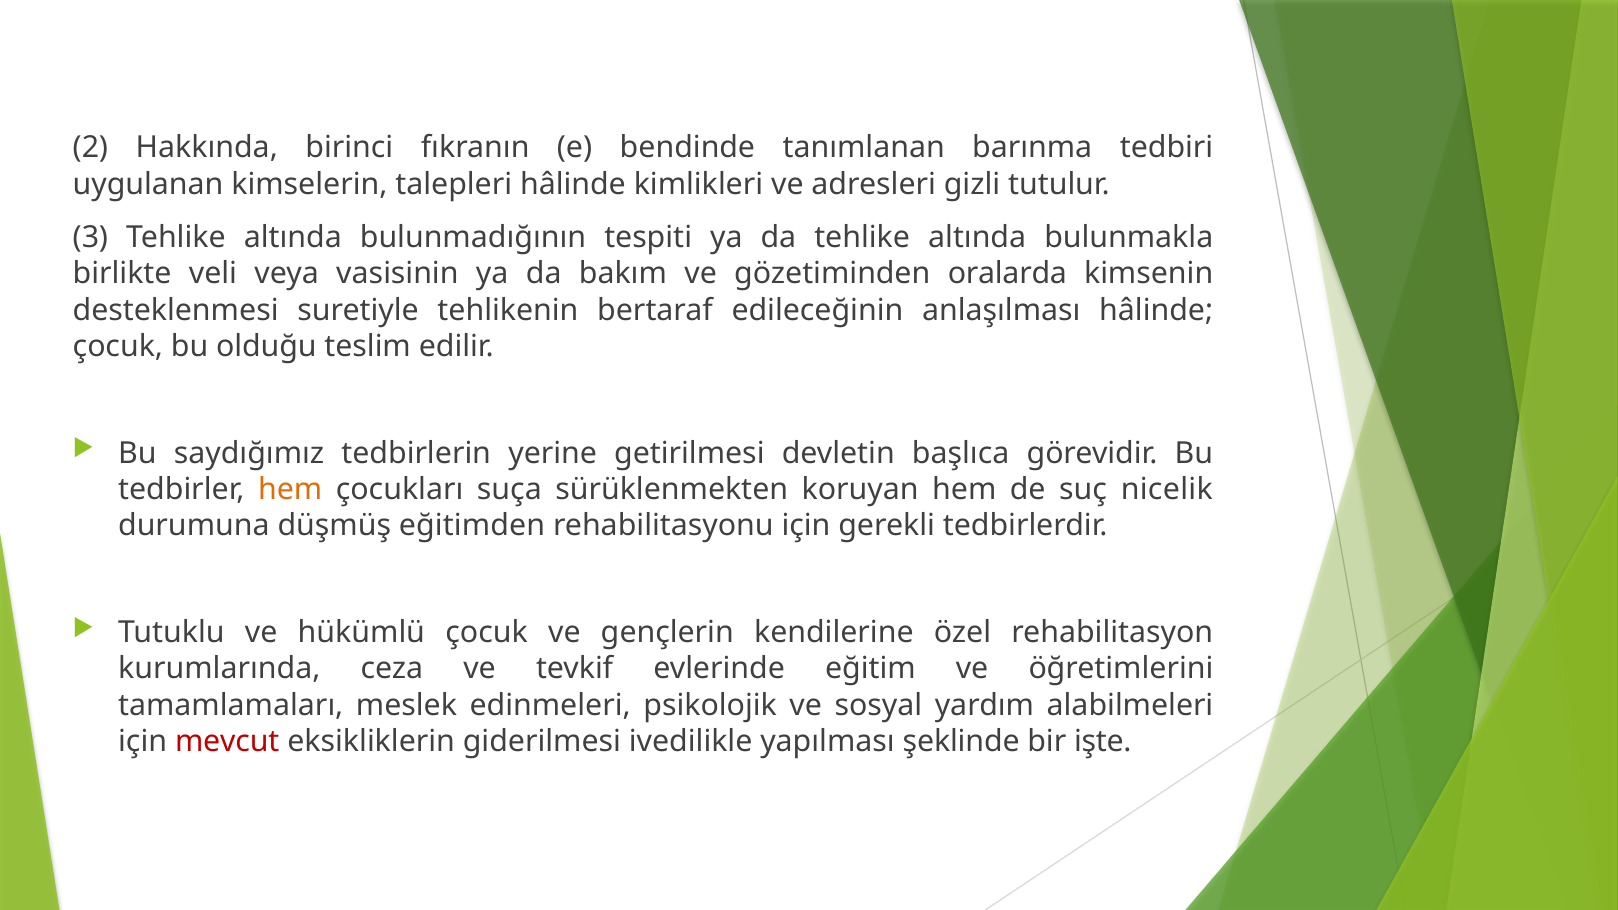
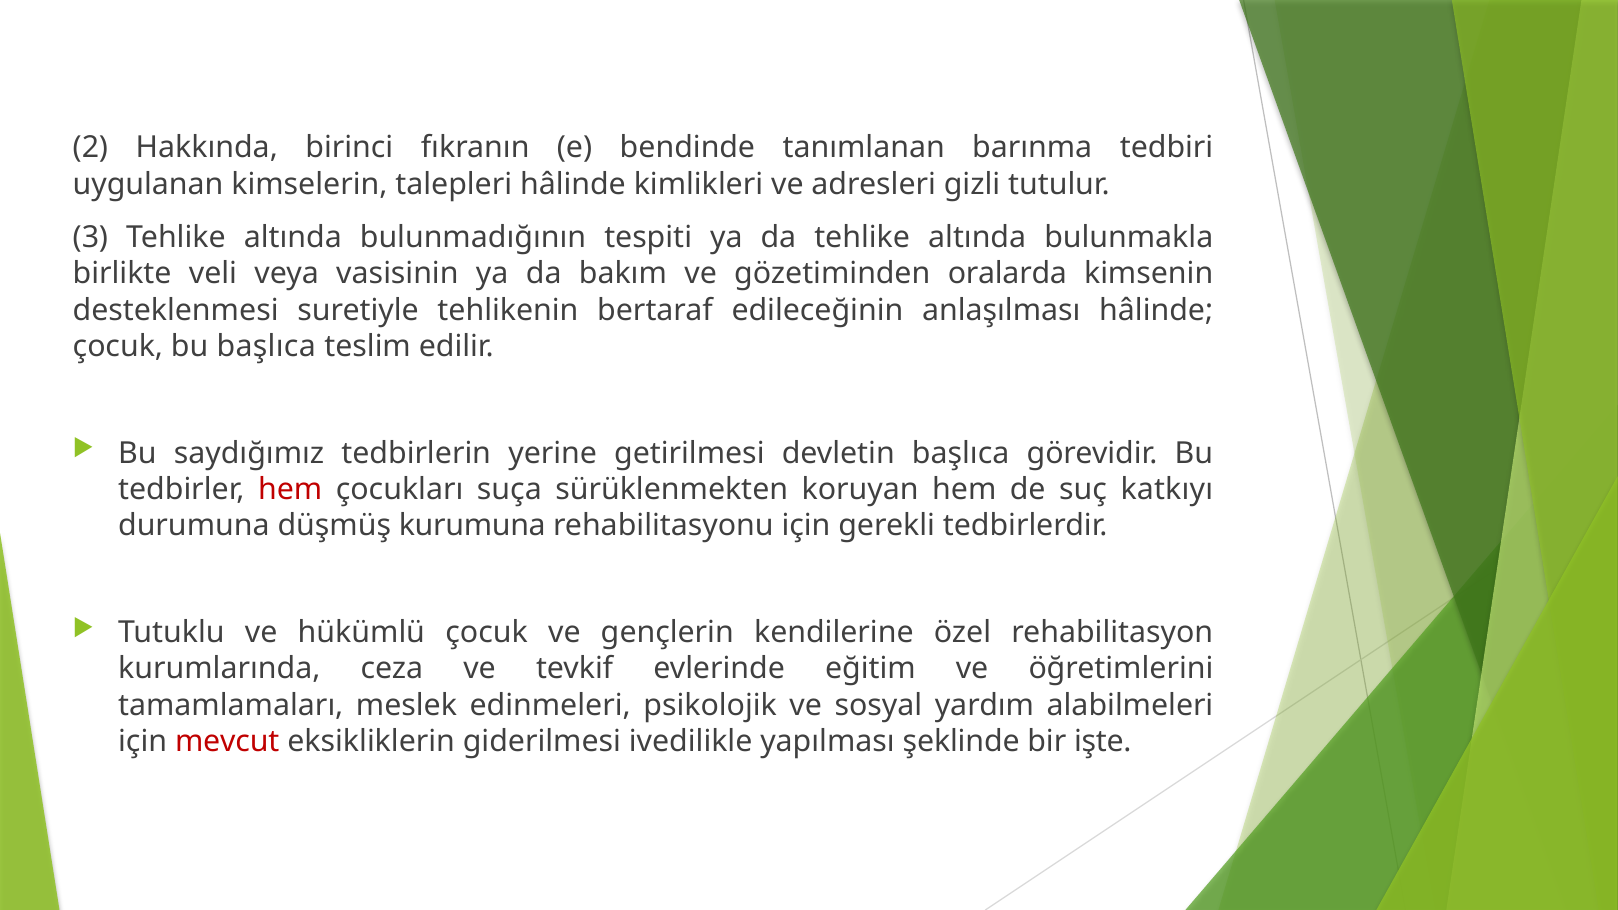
bu olduğu: olduğu -> başlıca (266, 347)
hem colour: orange -> red (290, 490)
nicelik: nicelik -> katkıyı (1167, 490)
eğitimden: eğitimden -> kurumuna (472, 526)
